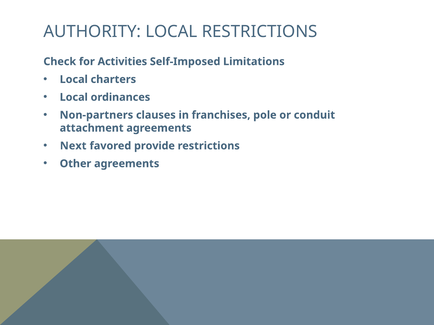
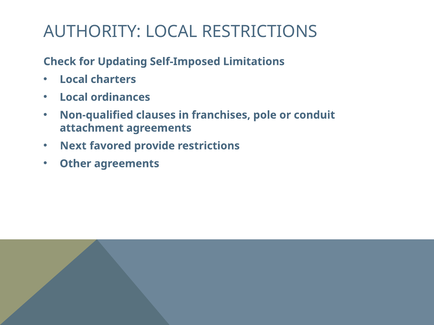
Activities: Activities -> Updating (122, 62)
Non-partners: Non-partners -> Non-qualified (96, 115)
